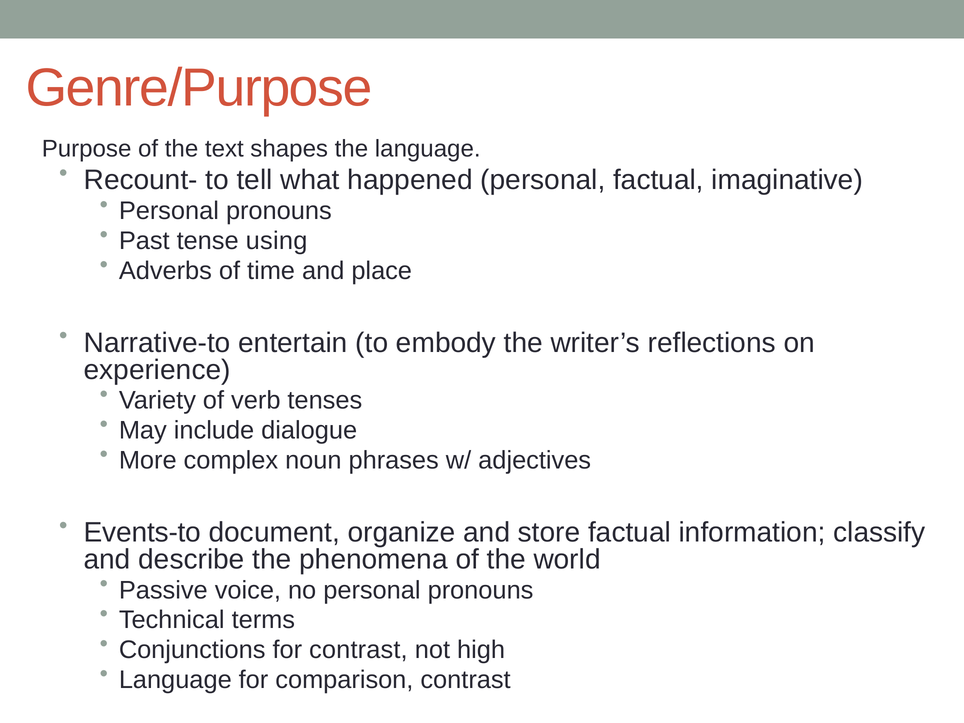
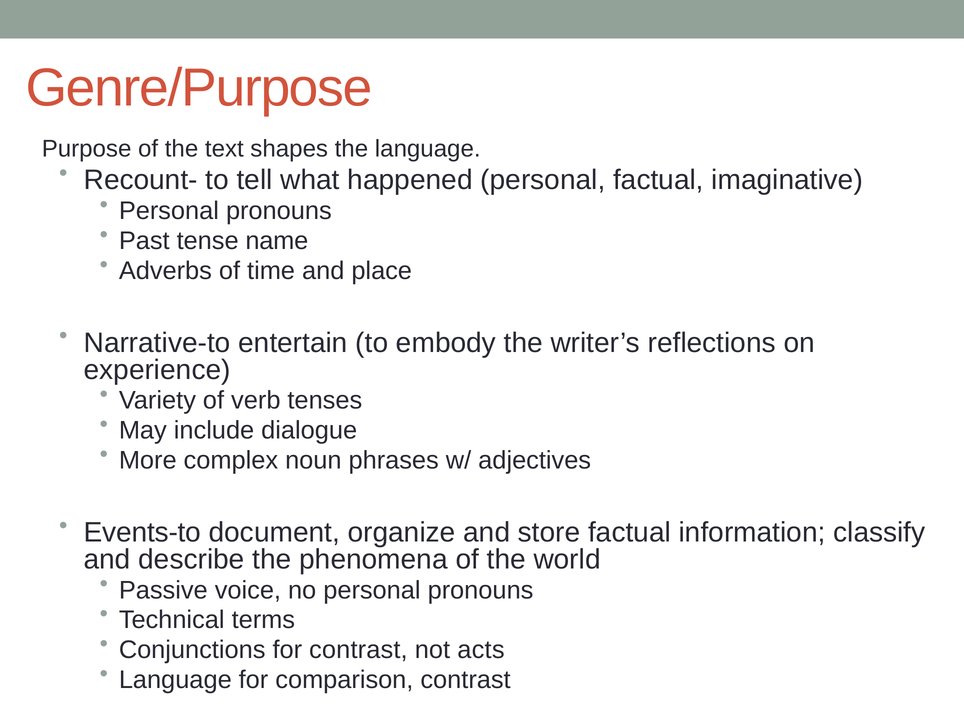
using: using -> name (277, 241)
high: high -> acts (481, 650)
